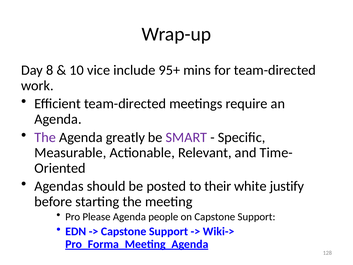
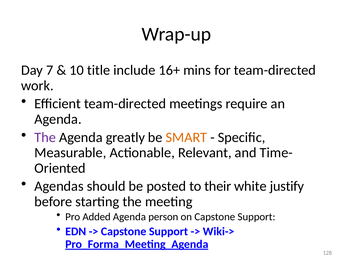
8: 8 -> 7 (50, 70)
vice: vice -> title (99, 70)
95+: 95+ -> 16+ (169, 70)
SMART colour: purple -> orange (186, 137)
Please: Please -> Added (97, 217)
people: people -> person (163, 217)
